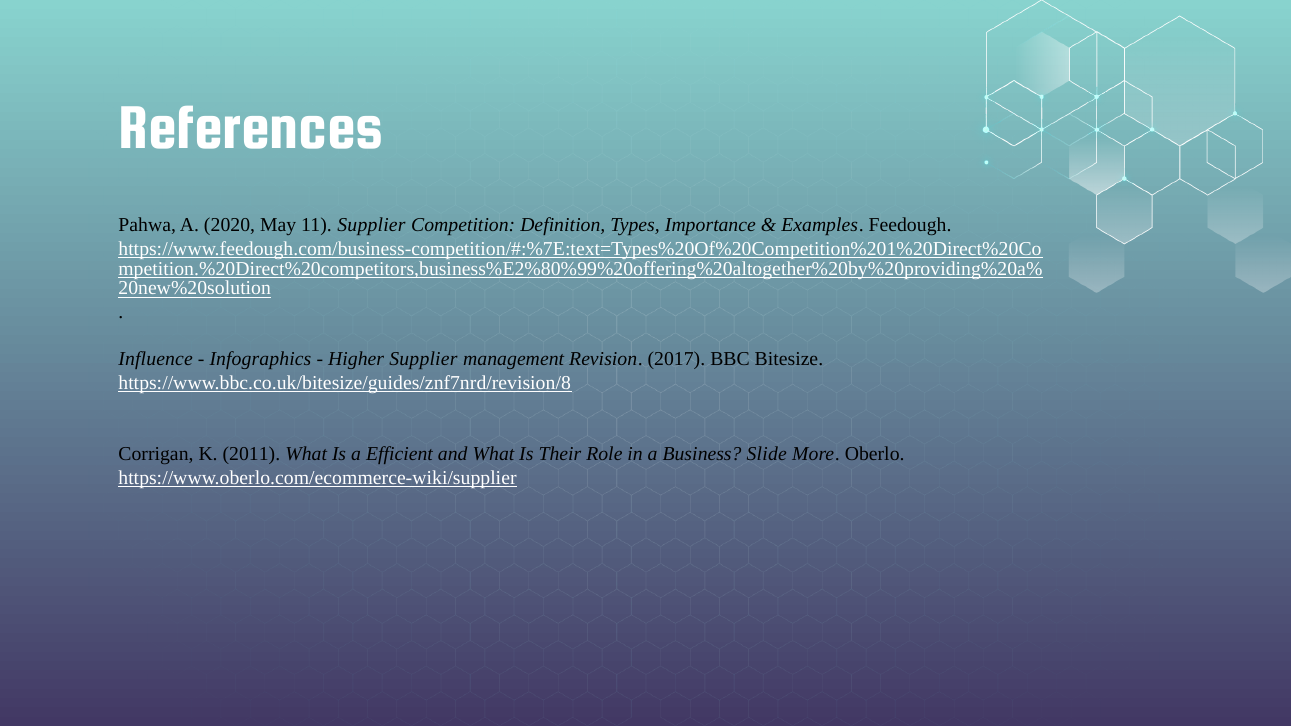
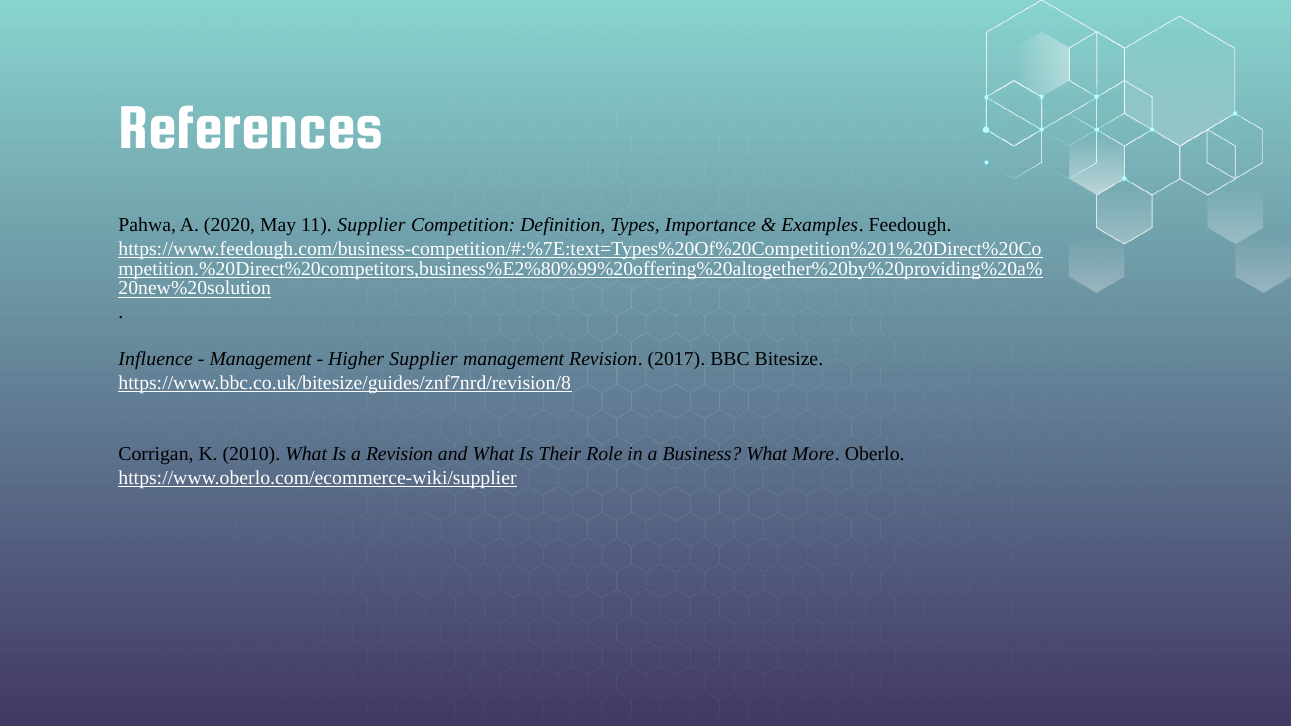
Infographics: Infographics -> Management (261, 359)
2011: 2011 -> 2010 (251, 454)
a Efficient: Efficient -> Revision (400, 454)
Business Slide: Slide -> What (767, 454)
